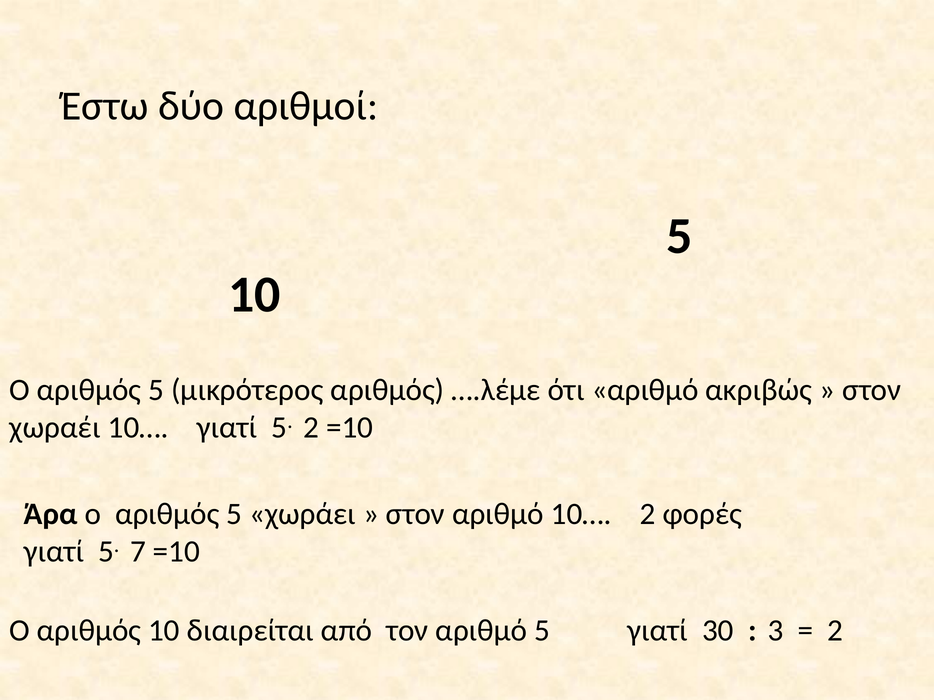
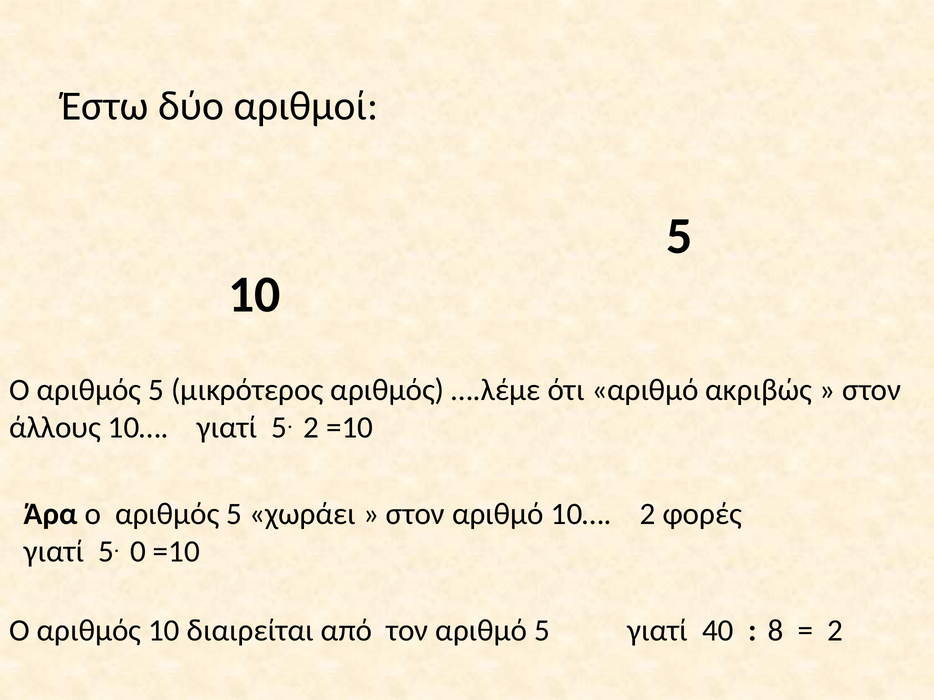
χωραέι: χωραέι -> άλλους (55, 428)
7: 7 -> 0 (138, 552)
30: 30 -> 40 (718, 631)
3: 3 -> 8 (776, 631)
